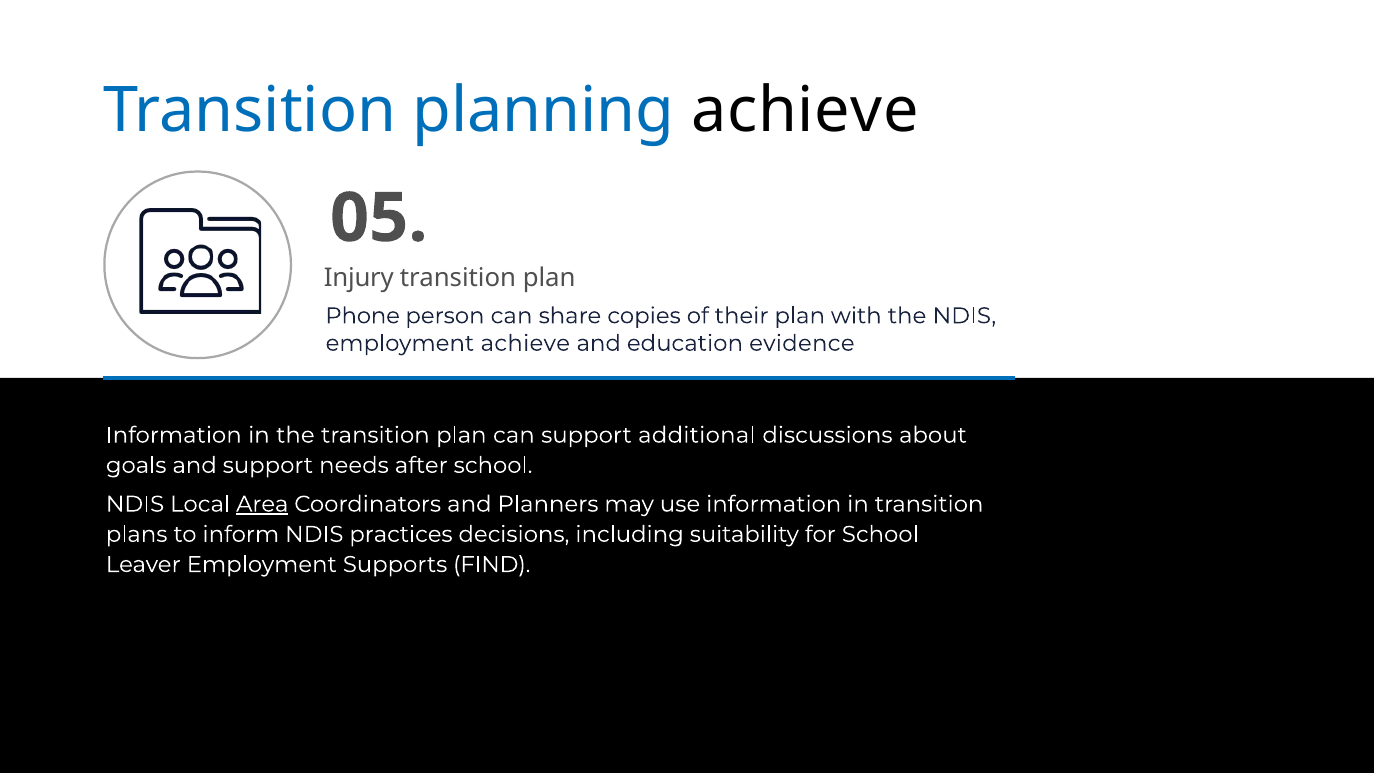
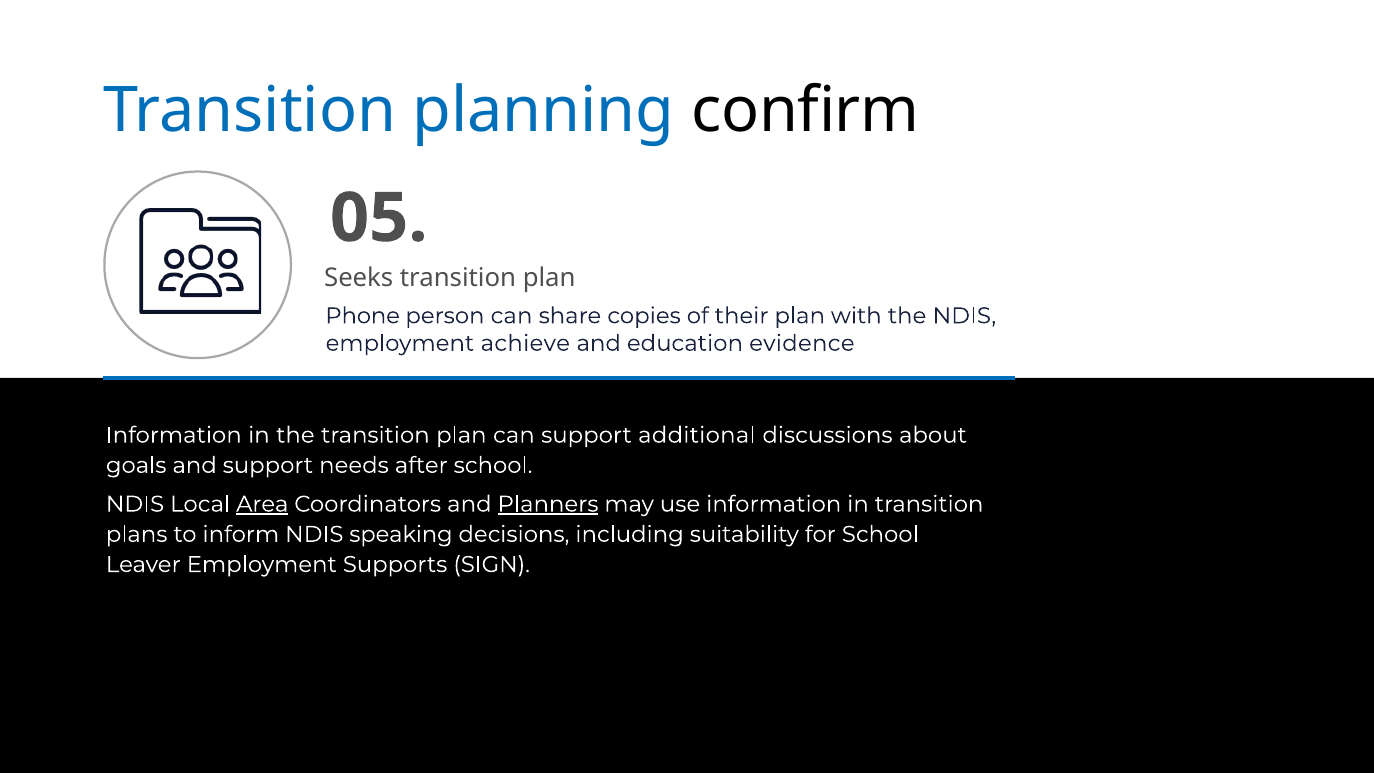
planning achieve: achieve -> confirm (806, 111)
Injury: Injury -> Seeks (359, 278)
Planners underline: none -> present (548, 504)
practices: practices -> speaking (401, 534)
FIND: FIND -> SIGN (492, 564)
